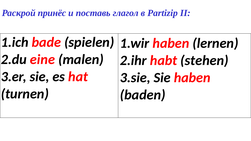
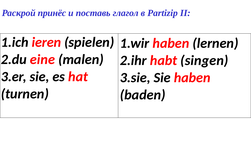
bade: bade -> ieren (46, 42)
stehen: stehen -> singen (204, 60)
